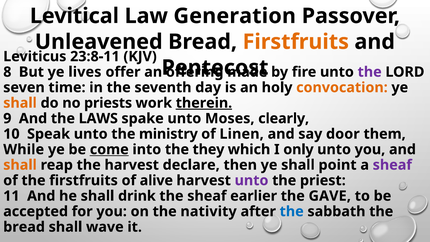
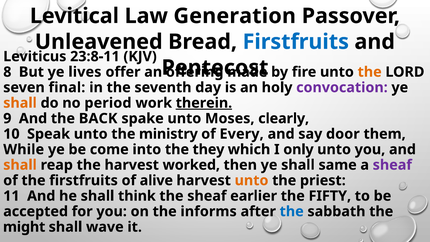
Firstfruits colour: orange -> blue (296, 42)
the colour: purple -> orange (370, 72)
time: time -> final (67, 87)
convocation colour: orange -> purple (342, 87)
priests: priests -> period (108, 103)
LAWS: LAWS -> BACK (98, 118)
Linen: Linen -> Every (242, 134)
come underline: present -> none (109, 149)
declare: declare -> worked (191, 165)
point: point -> same (338, 165)
unto colour: purple -> orange (252, 180)
drink: drink -> think (137, 196)
GAVE: GAVE -> FIFTY (330, 196)
nativity: nativity -> informs (209, 211)
bread: bread -> might (24, 227)
